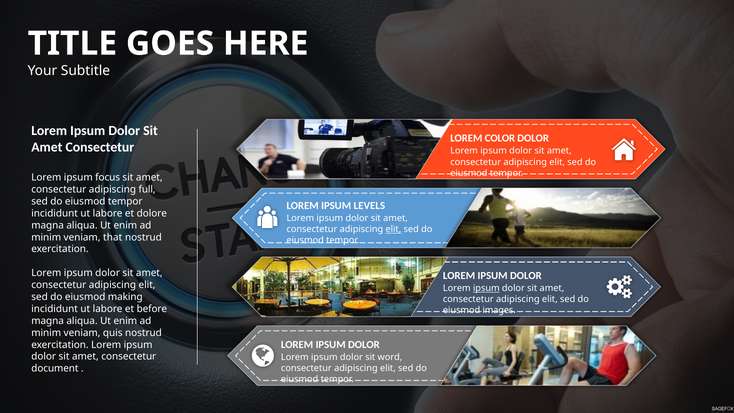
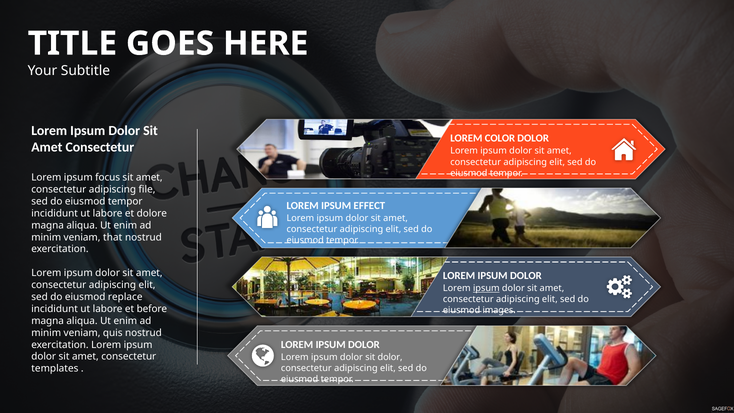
full: full -> file (147, 189)
LEVELS: LEVELS -> EFFECT (369, 205)
elit underline: present -> none (393, 229)
making: making -> replace (125, 297)
sit word: word -> dolor (390, 357)
document: document -> templates (55, 369)
